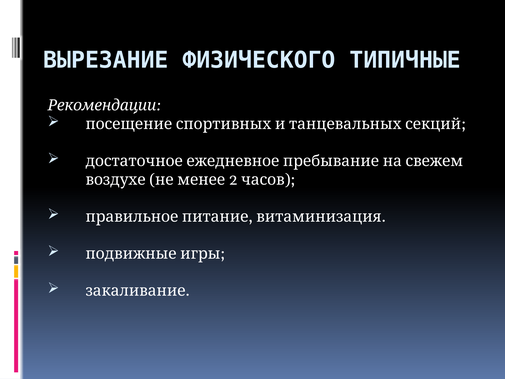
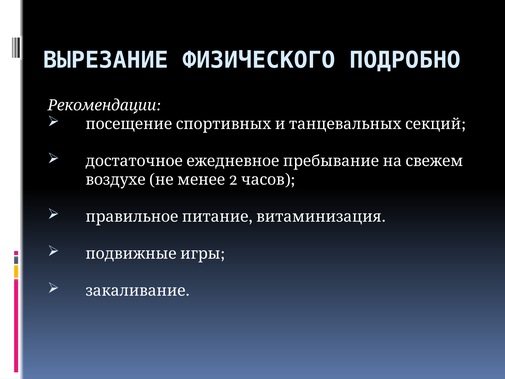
ТИПИЧНЫЕ: ТИПИЧНЫЕ -> ПОДРОБНО (405, 60)
